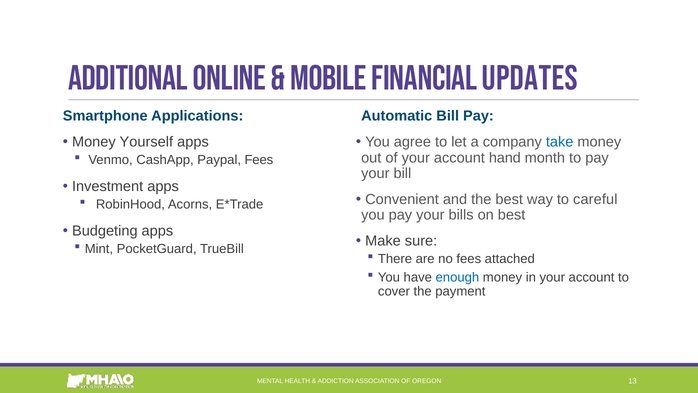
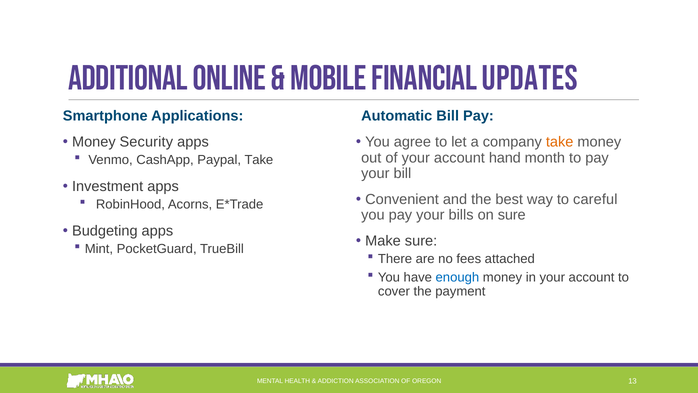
Yourself: Yourself -> Security (146, 142)
take colour: blue -> orange (560, 142)
Paypal Fees: Fees -> Take (259, 160)
on best: best -> sure (512, 215)
